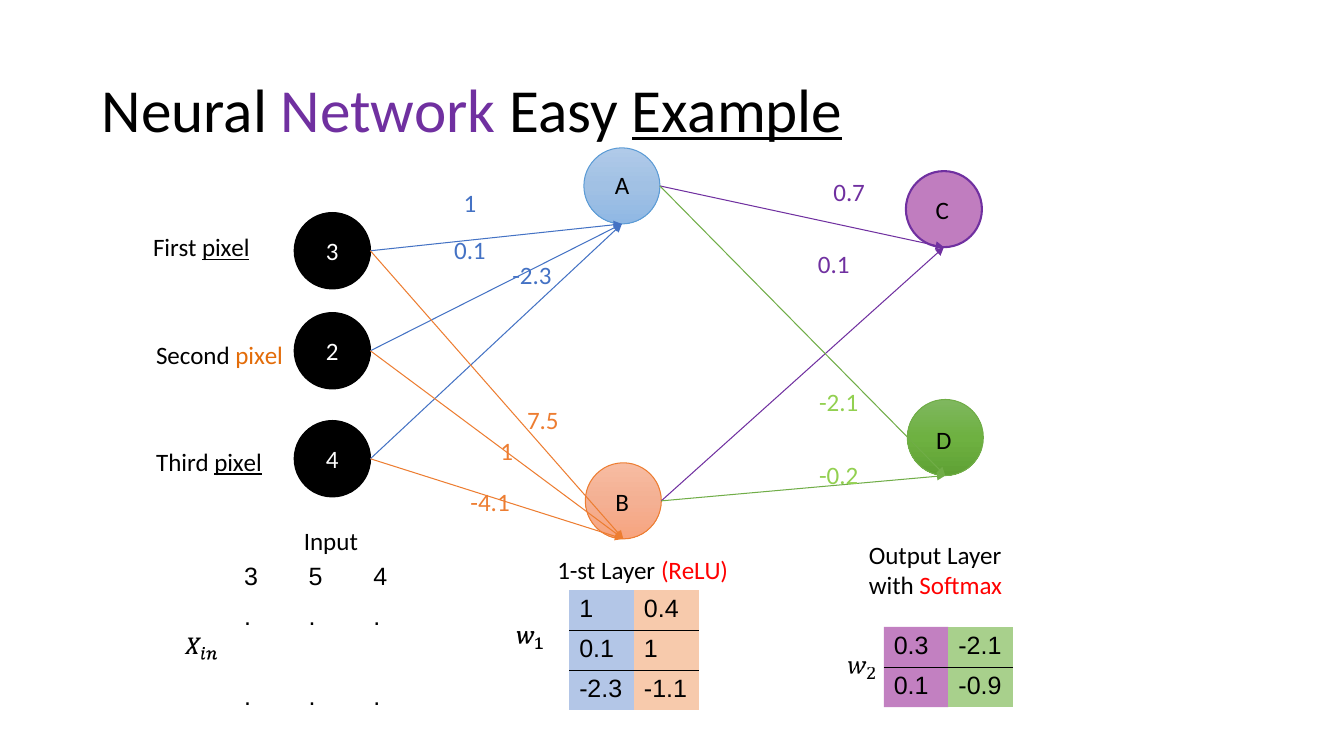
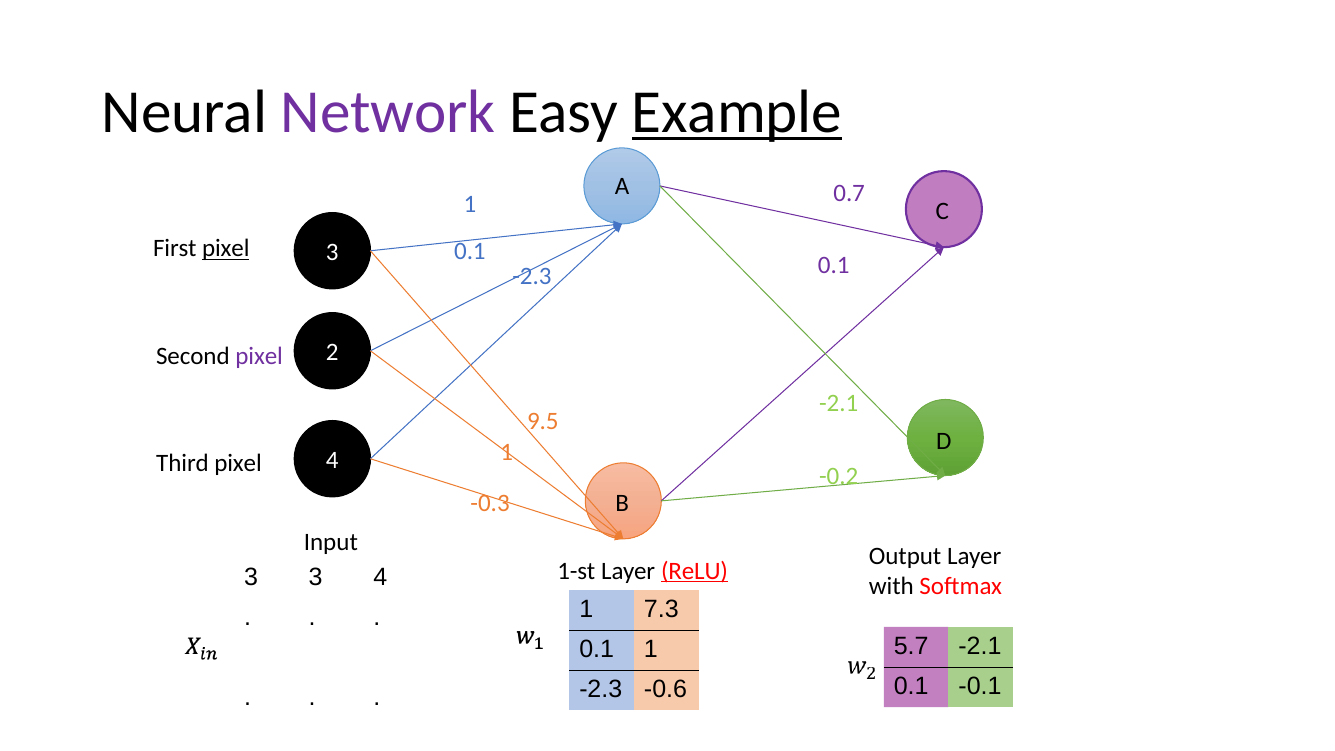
pixel colour: orange -> purple (259, 357)
7.5: 7.5 -> 9.5 (543, 421)
pixel underline: present -> none (238, 463)
-4.1: -4.1 -> -0.3 (490, 503)
ReLU underline: none -> present (695, 571)
3 5: 5 -> 3 (316, 577)
0.4: 0.4 -> 7.3 (661, 609)
0.3: 0.3 -> 5.7 (911, 646)
-0.9: -0.9 -> -0.1 (980, 686)
-1.1: -1.1 -> -0.6 (665, 690)
